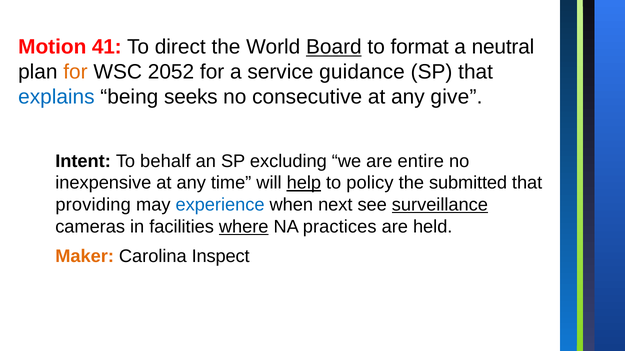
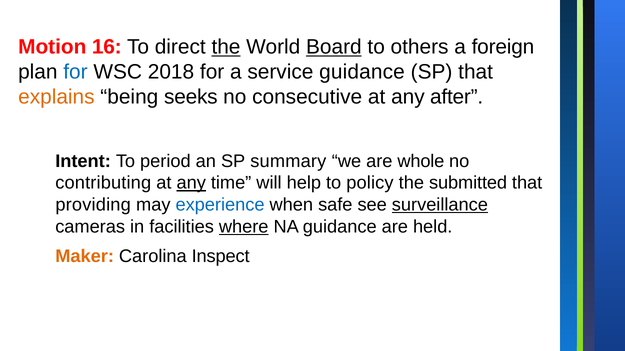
41: 41 -> 16 (107, 47)
the underline: none -> present (226, 47)
format: format -> others (420, 47)
neutral: neutral -> foreign (503, 47)
for colour: orange -> blue (75, 72)
2052: 2052 -> 2018 (171, 72)
explains colour: blue -> orange (56, 97)
give: give -> after (457, 97)
behalf: behalf -> period (165, 161)
excluding: excluding -> summary (288, 161)
entire: entire -> whole (421, 161)
inexpensive: inexpensive -> contributing (103, 183)
any underline: none -> present (191, 183)
help underline: present -> none (304, 183)
next: next -> safe (335, 205)
NA practices: practices -> guidance (340, 227)
